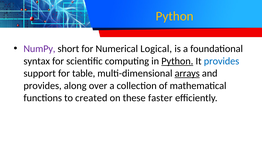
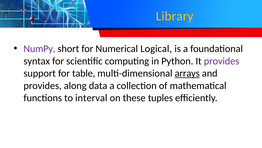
Python: Python -> Library (175, 16)
Python underline: present -> none (177, 61)
provides colour: blue -> purple (222, 61)
over: over -> data (98, 85)
created: created -> interval (91, 98)
faster: faster -> tuples (160, 98)
